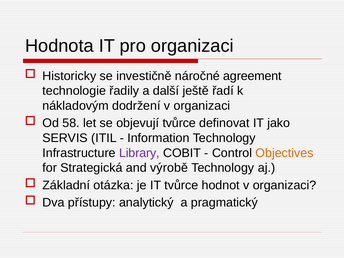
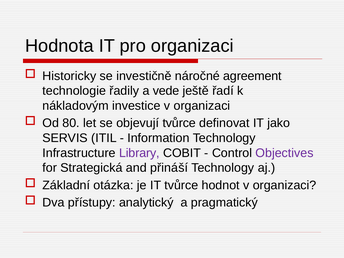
další: další -> vede (166, 91)
dodržení: dodržení -> investice (136, 106)
58: 58 -> 80 (71, 123)
Objectives colour: orange -> purple (284, 153)
výrobě: výrobě -> přináší (169, 168)
